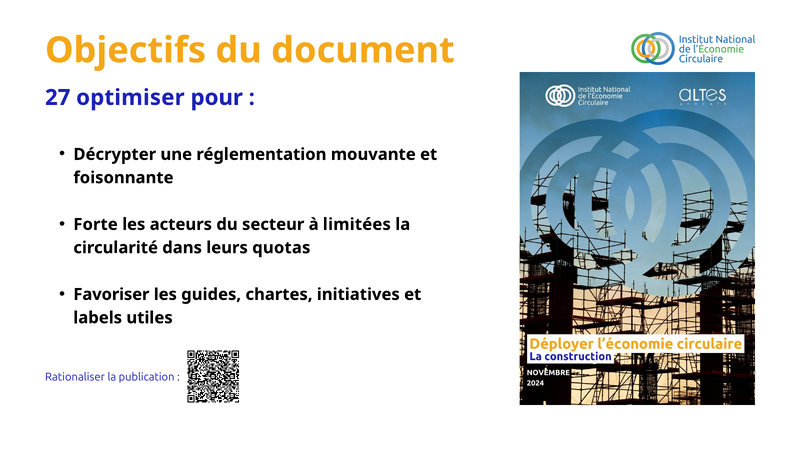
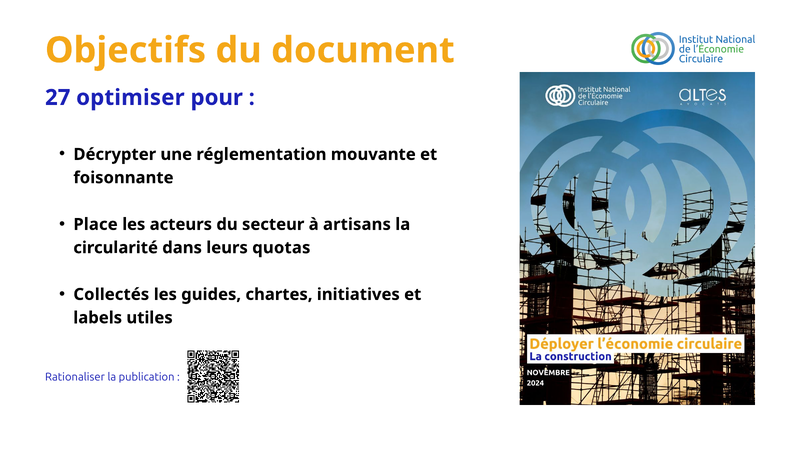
Forte: Forte -> Place (95, 224)
limitées: limitées -> artisans (357, 224)
Favoriser: Favoriser -> Collectés (111, 294)
